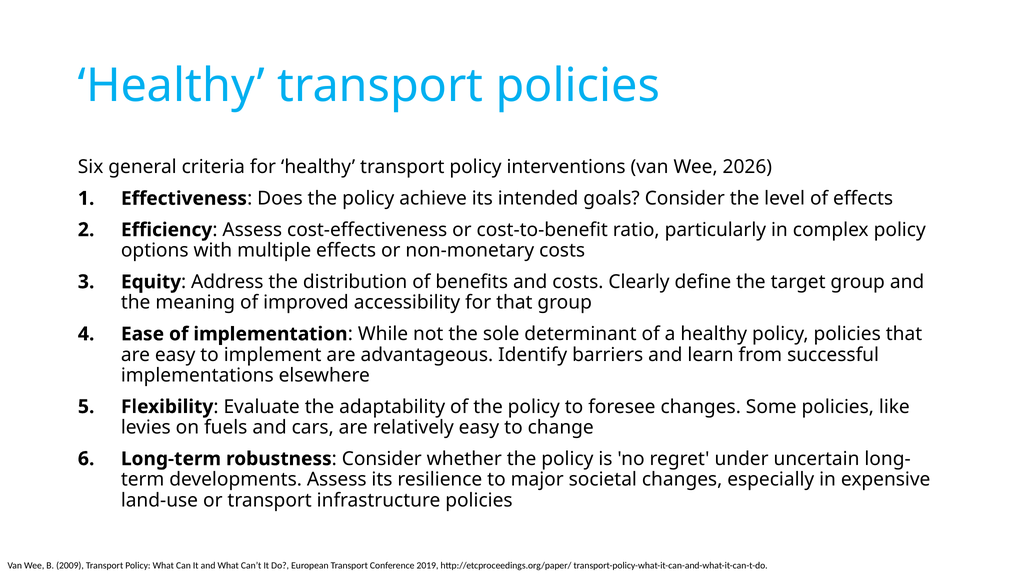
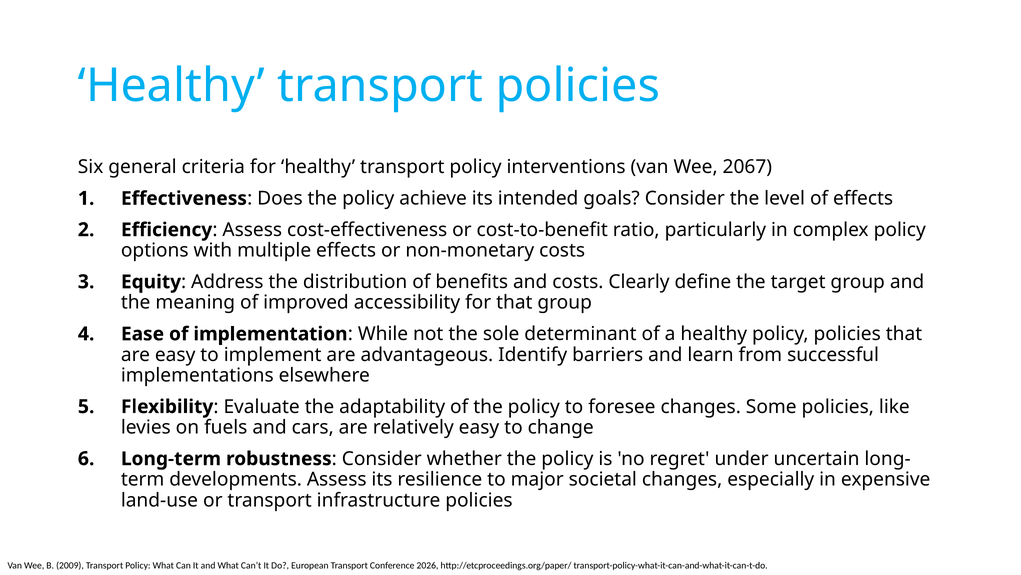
2026: 2026 -> 2067 (747, 167)
2019: 2019 -> 2026 (428, 565)
